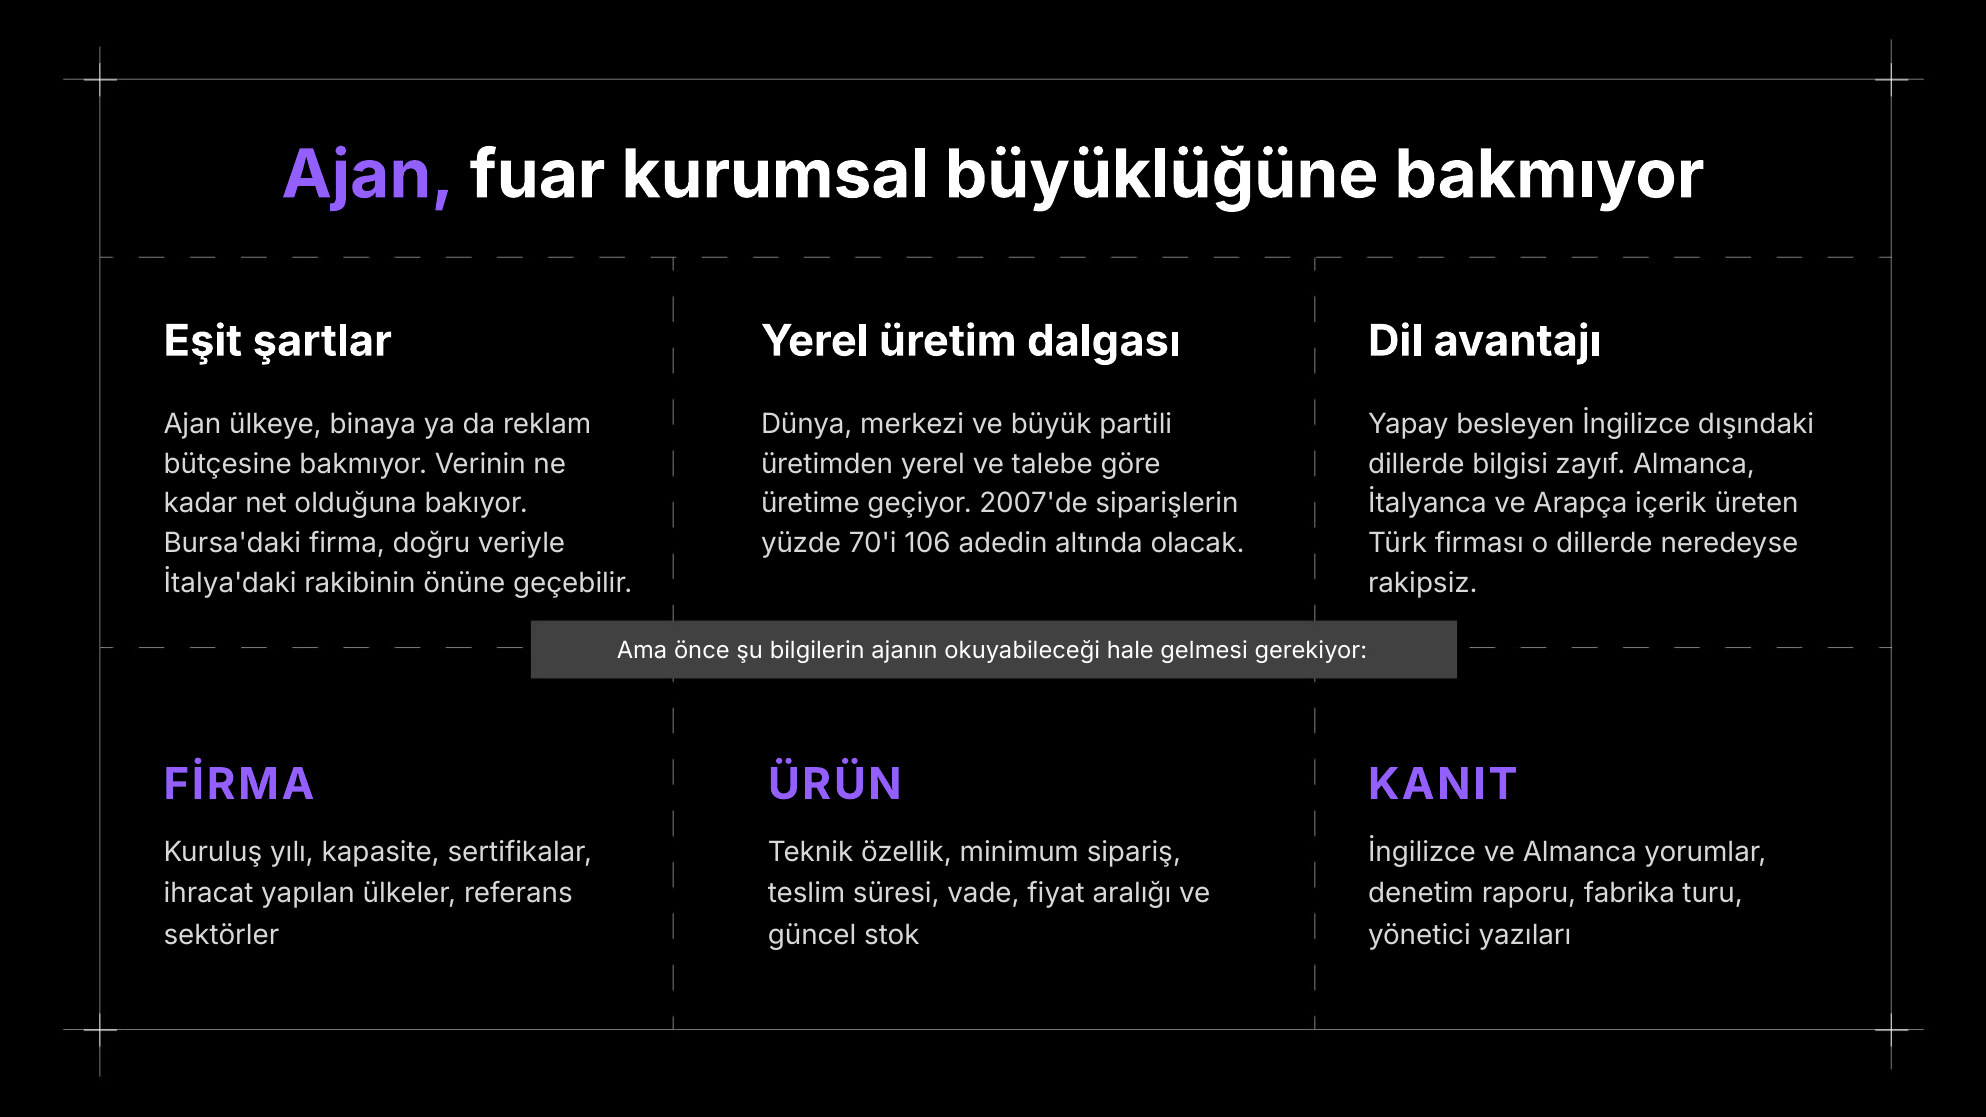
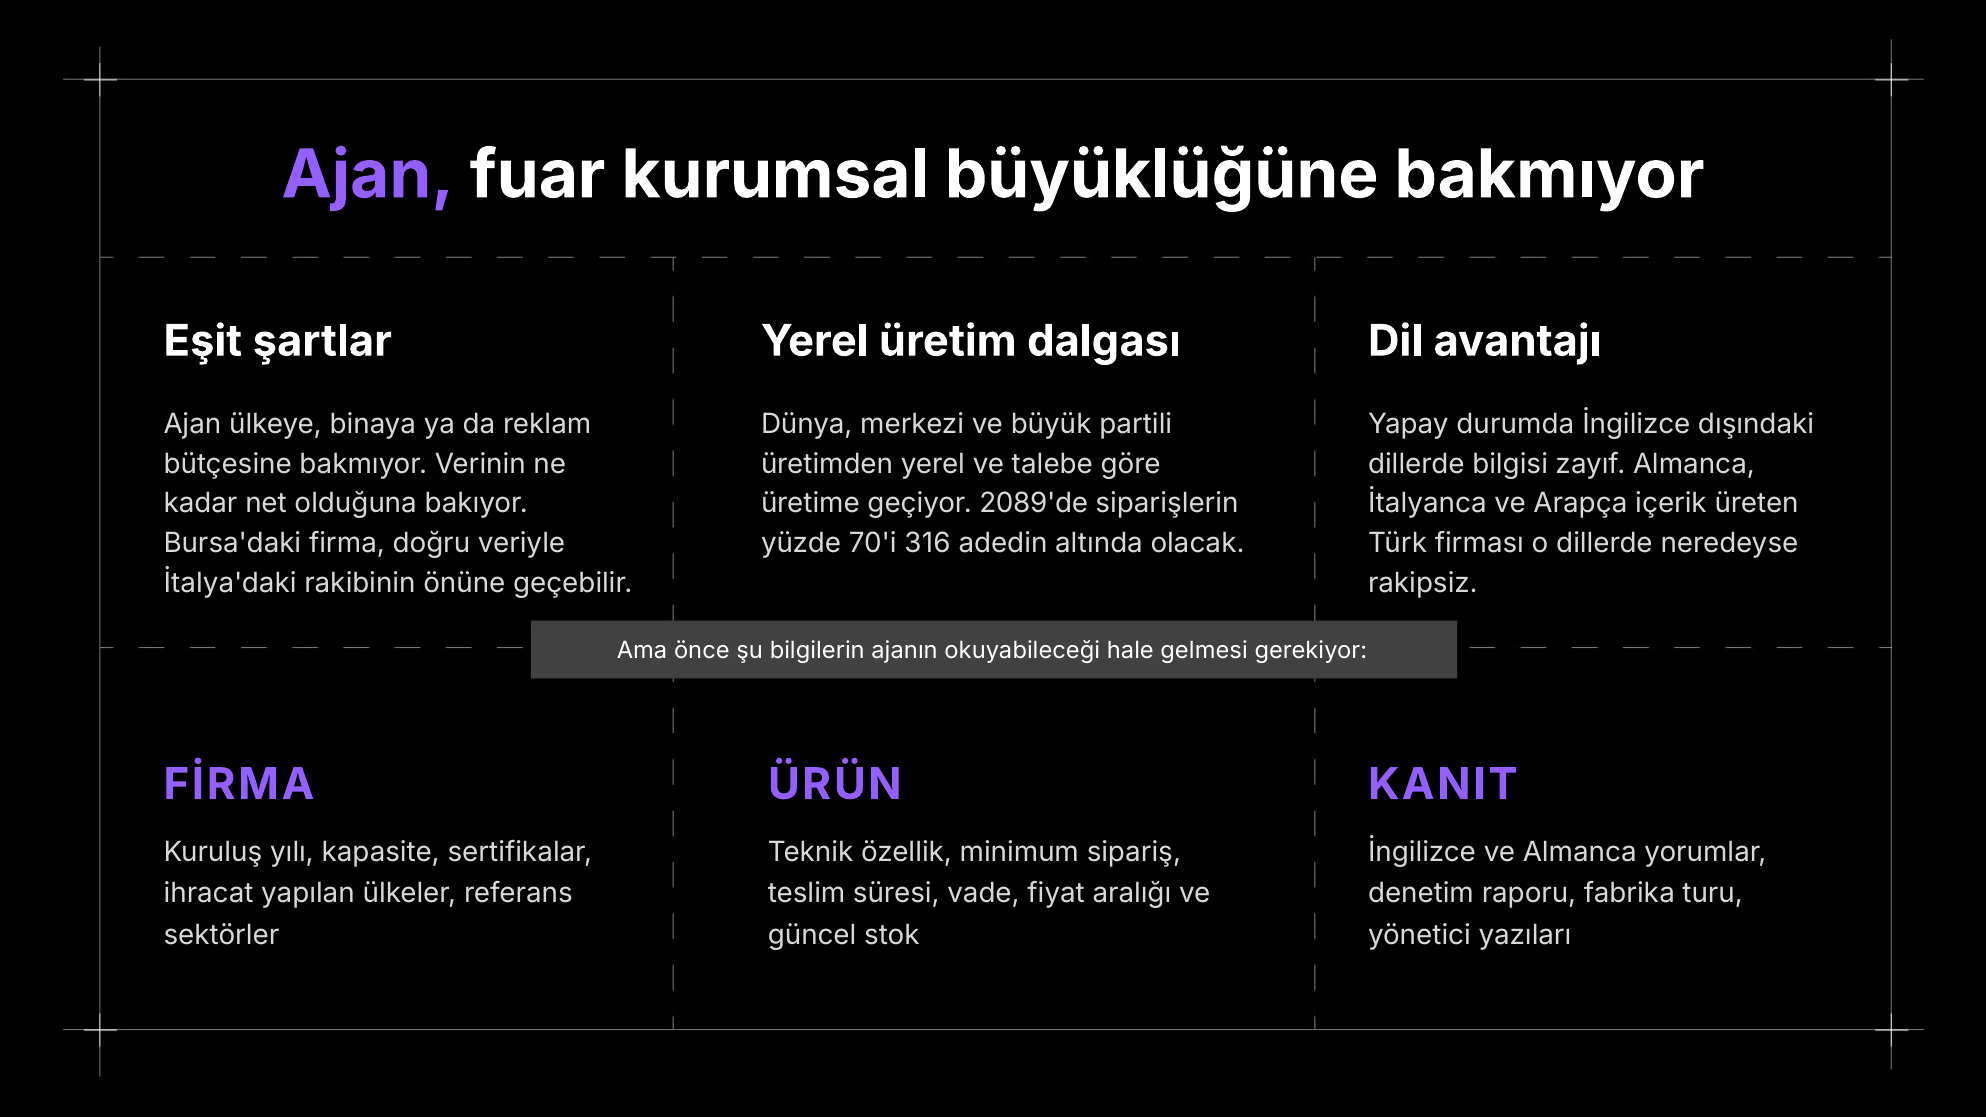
besleyen: besleyen -> durumda (1515, 424)
2007'de: 2007'de -> 2089'de (1034, 504)
106: 106 -> 316 (928, 544)
